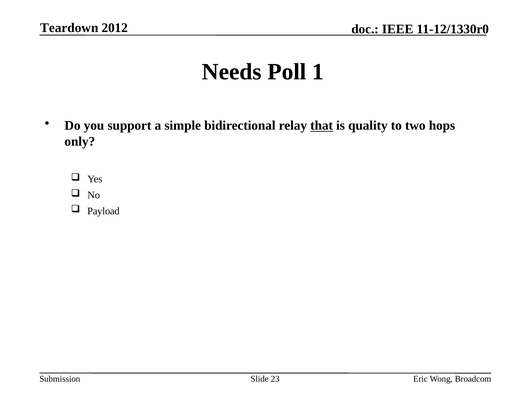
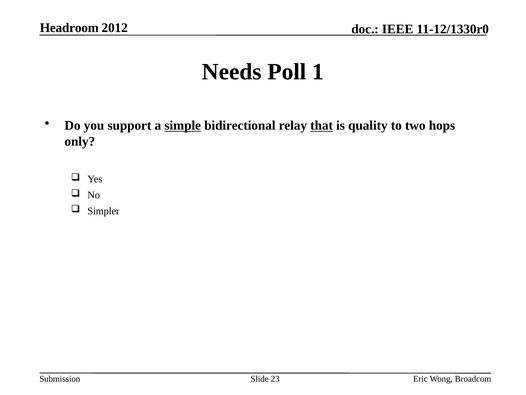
Teardown: Teardown -> Headroom (69, 28)
simple underline: none -> present (183, 125)
Payload: Payload -> Simpler (103, 211)
